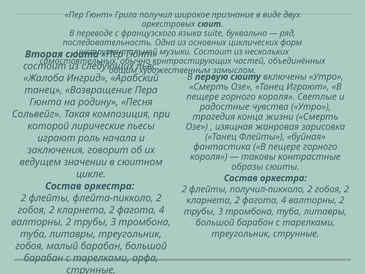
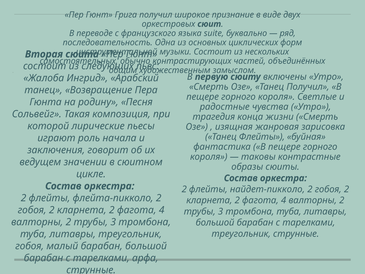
Танец Играют: Играют -> Получил (308, 87)
получил-пикколо: получил-пикколо -> найдет-пикколо (267, 189)
